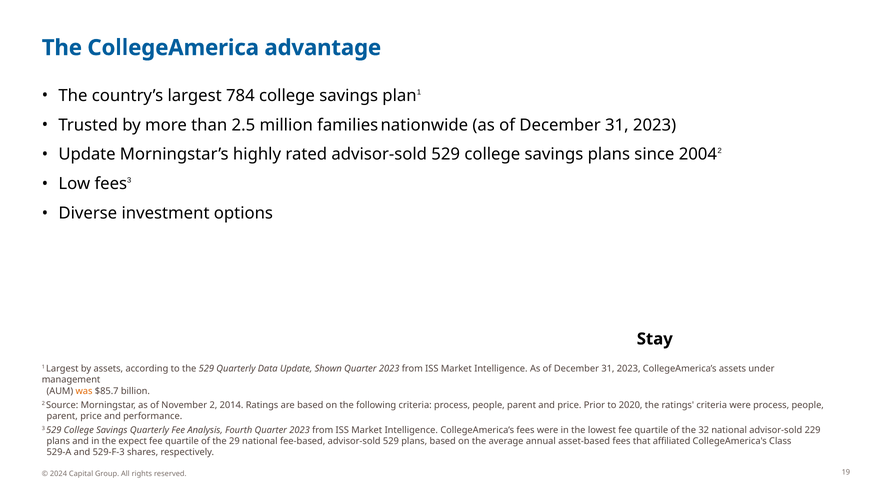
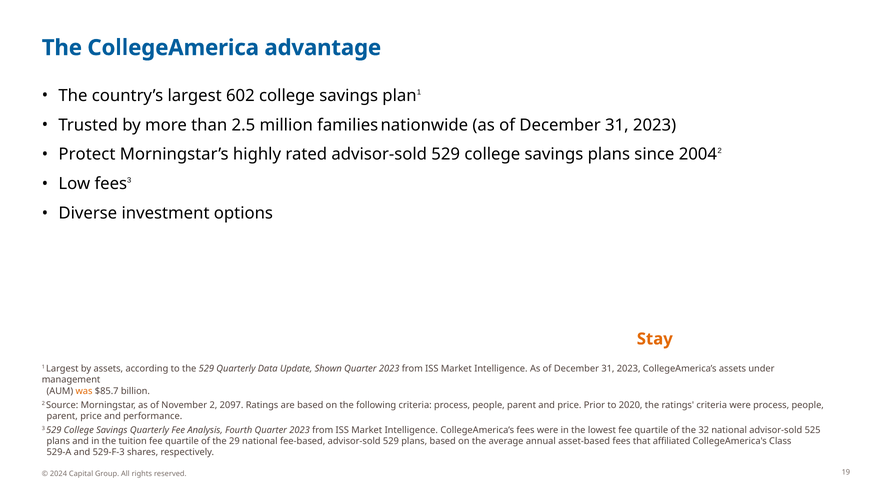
784: 784 -> 602 (240, 96)
Update: Update -> Protect (87, 154)
Stay colour: black -> orange (655, 339)
2014: 2014 -> 2097 (232, 405)
229: 229 -> 525 (813, 430)
expect: expect -> tuition (133, 441)
